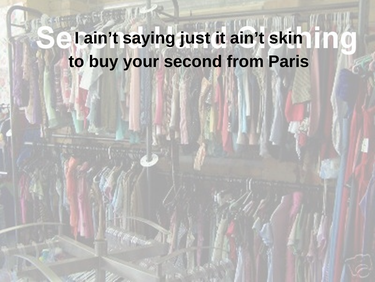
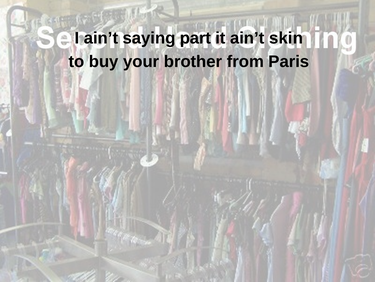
just: just -> part (195, 38)
second: second -> brother (193, 61)
